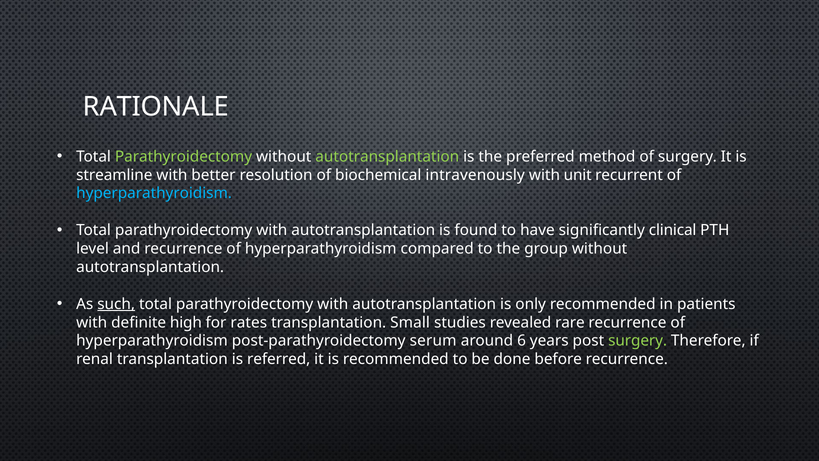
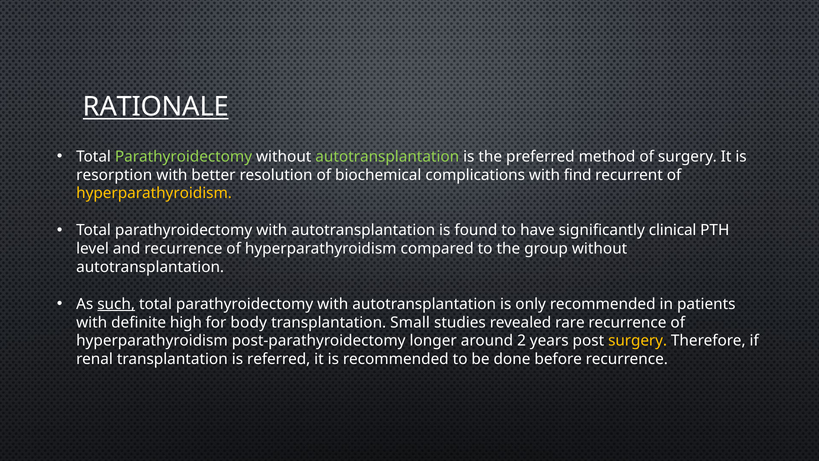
RATIONALE underline: none -> present (156, 107)
streamline: streamline -> resorption (114, 175)
intravenously: intravenously -> complications (475, 175)
unit: unit -> find (578, 175)
hyperparathyroidism colour: light blue -> yellow (154, 193)
rates: rates -> body (249, 322)
serum: serum -> longer (433, 341)
6: 6 -> 2 (522, 341)
surgery colour: light green -> yellow (638, 341)
